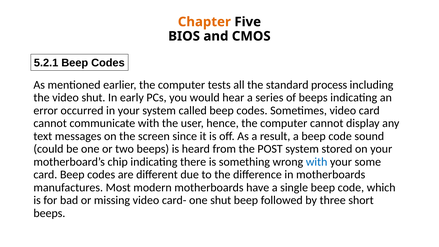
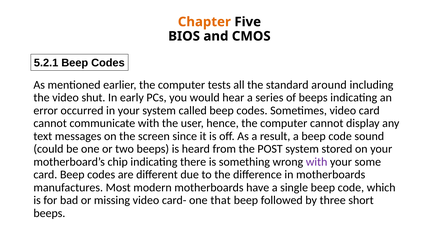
process: process -> around (329, 85)
with colour: blue -> purple (317, 162)
one shut: shut -> that (221, 200)
